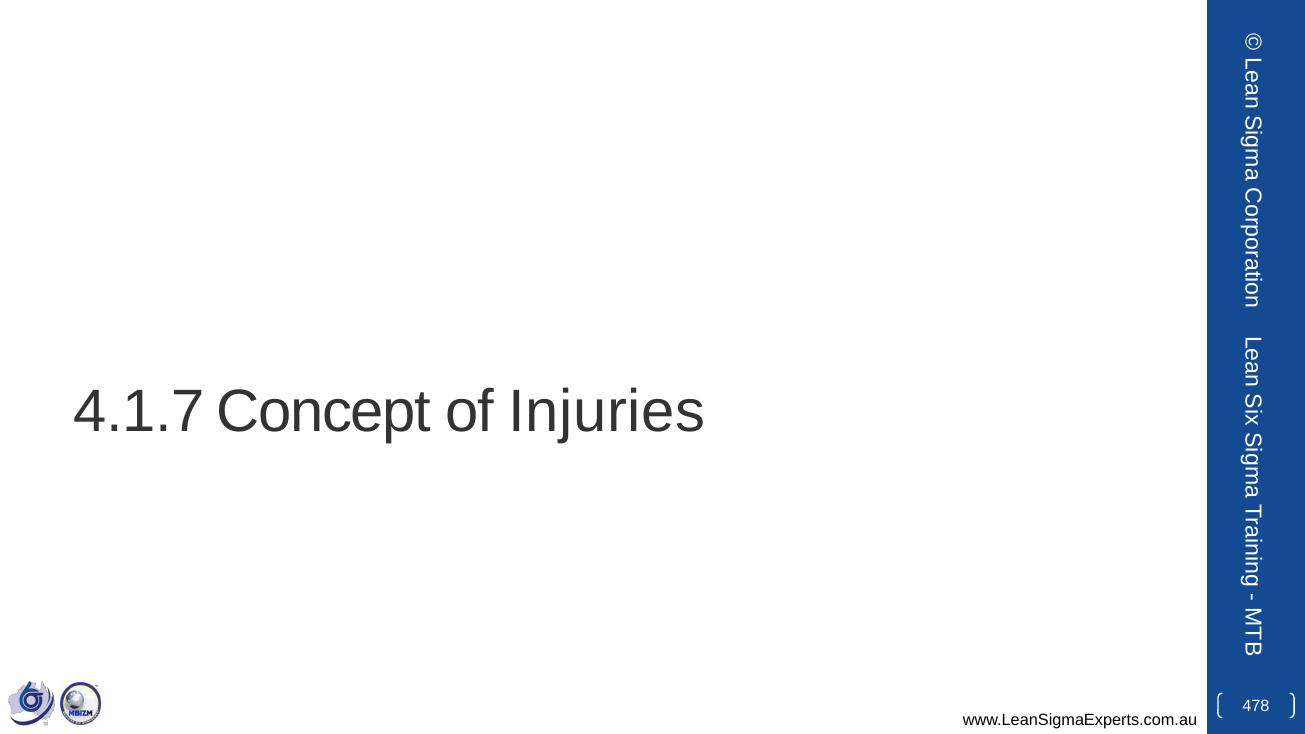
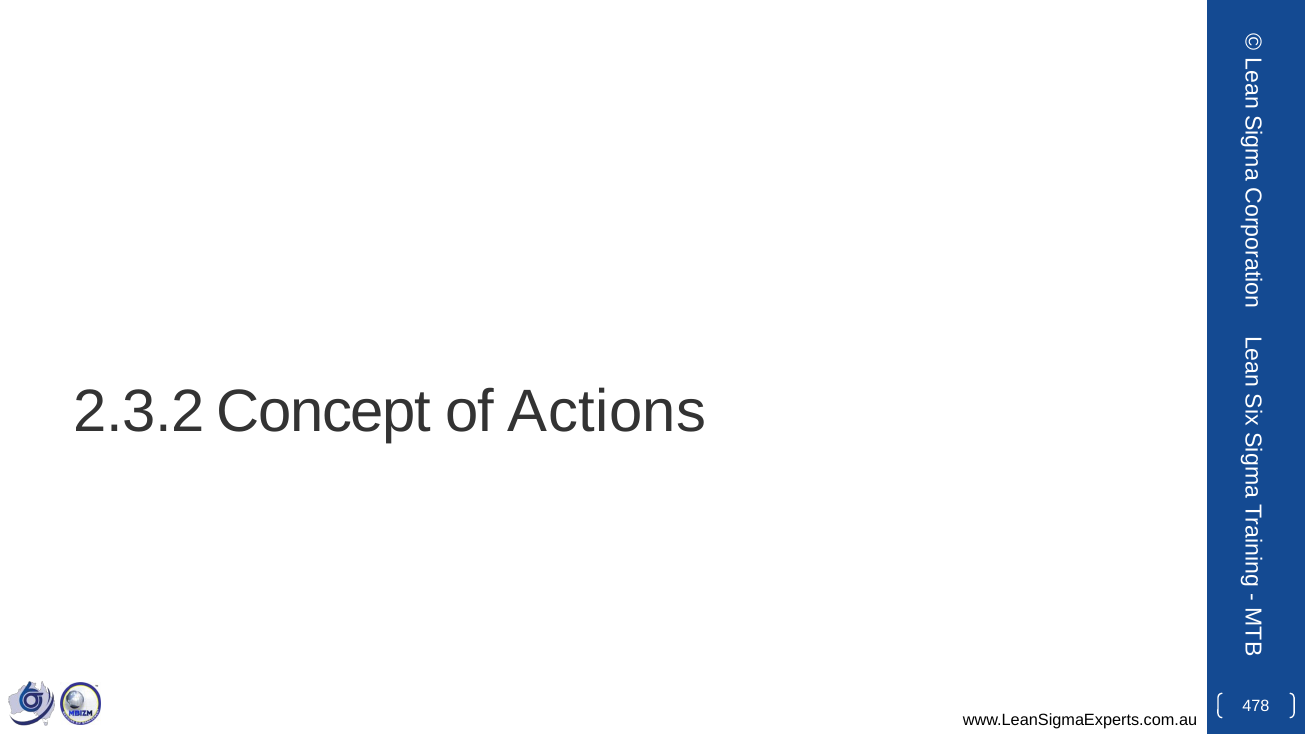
4.1.7: 4.1.7 -> 2.3.2 (139, 412)
Injuries: Injuries -> Actions (607, 412)
